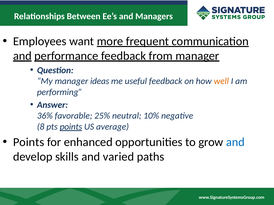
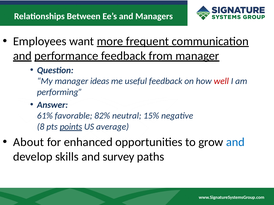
well colour: orange -> red (221, 81)
36%: 36% -> 61% (45, 116)
25%: 25% -> 82% (102, 116)
10%: 10% -> 15% (151, 116)
Points: Points -> About (29, 142)
varied: varied -> survey (119, 157)
